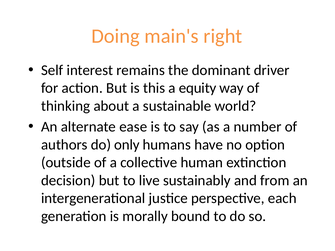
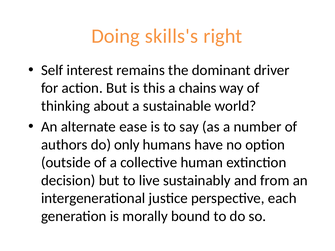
main's: main's -> skills's (171, 36)
equity: equity -> chains (198, 88)
